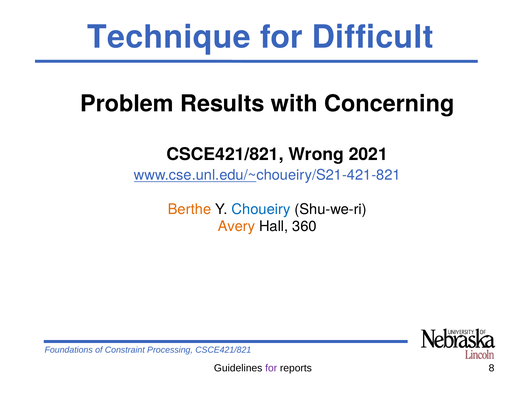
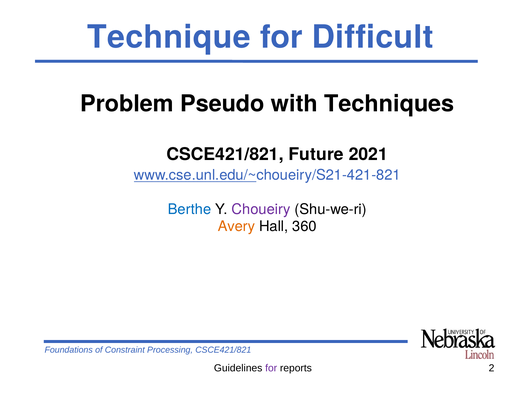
Results: Results -> Pseudo (222, 104)
Concerning: Concerning -> Techniques (389, 104)
Wrong: Wrong -> Future (316, 154)
Berthe colour: orange -> blue (190, 210)
Choueiry colour: blue -> purple (261, 210)
8: 8 -> 2 (492, 369)
